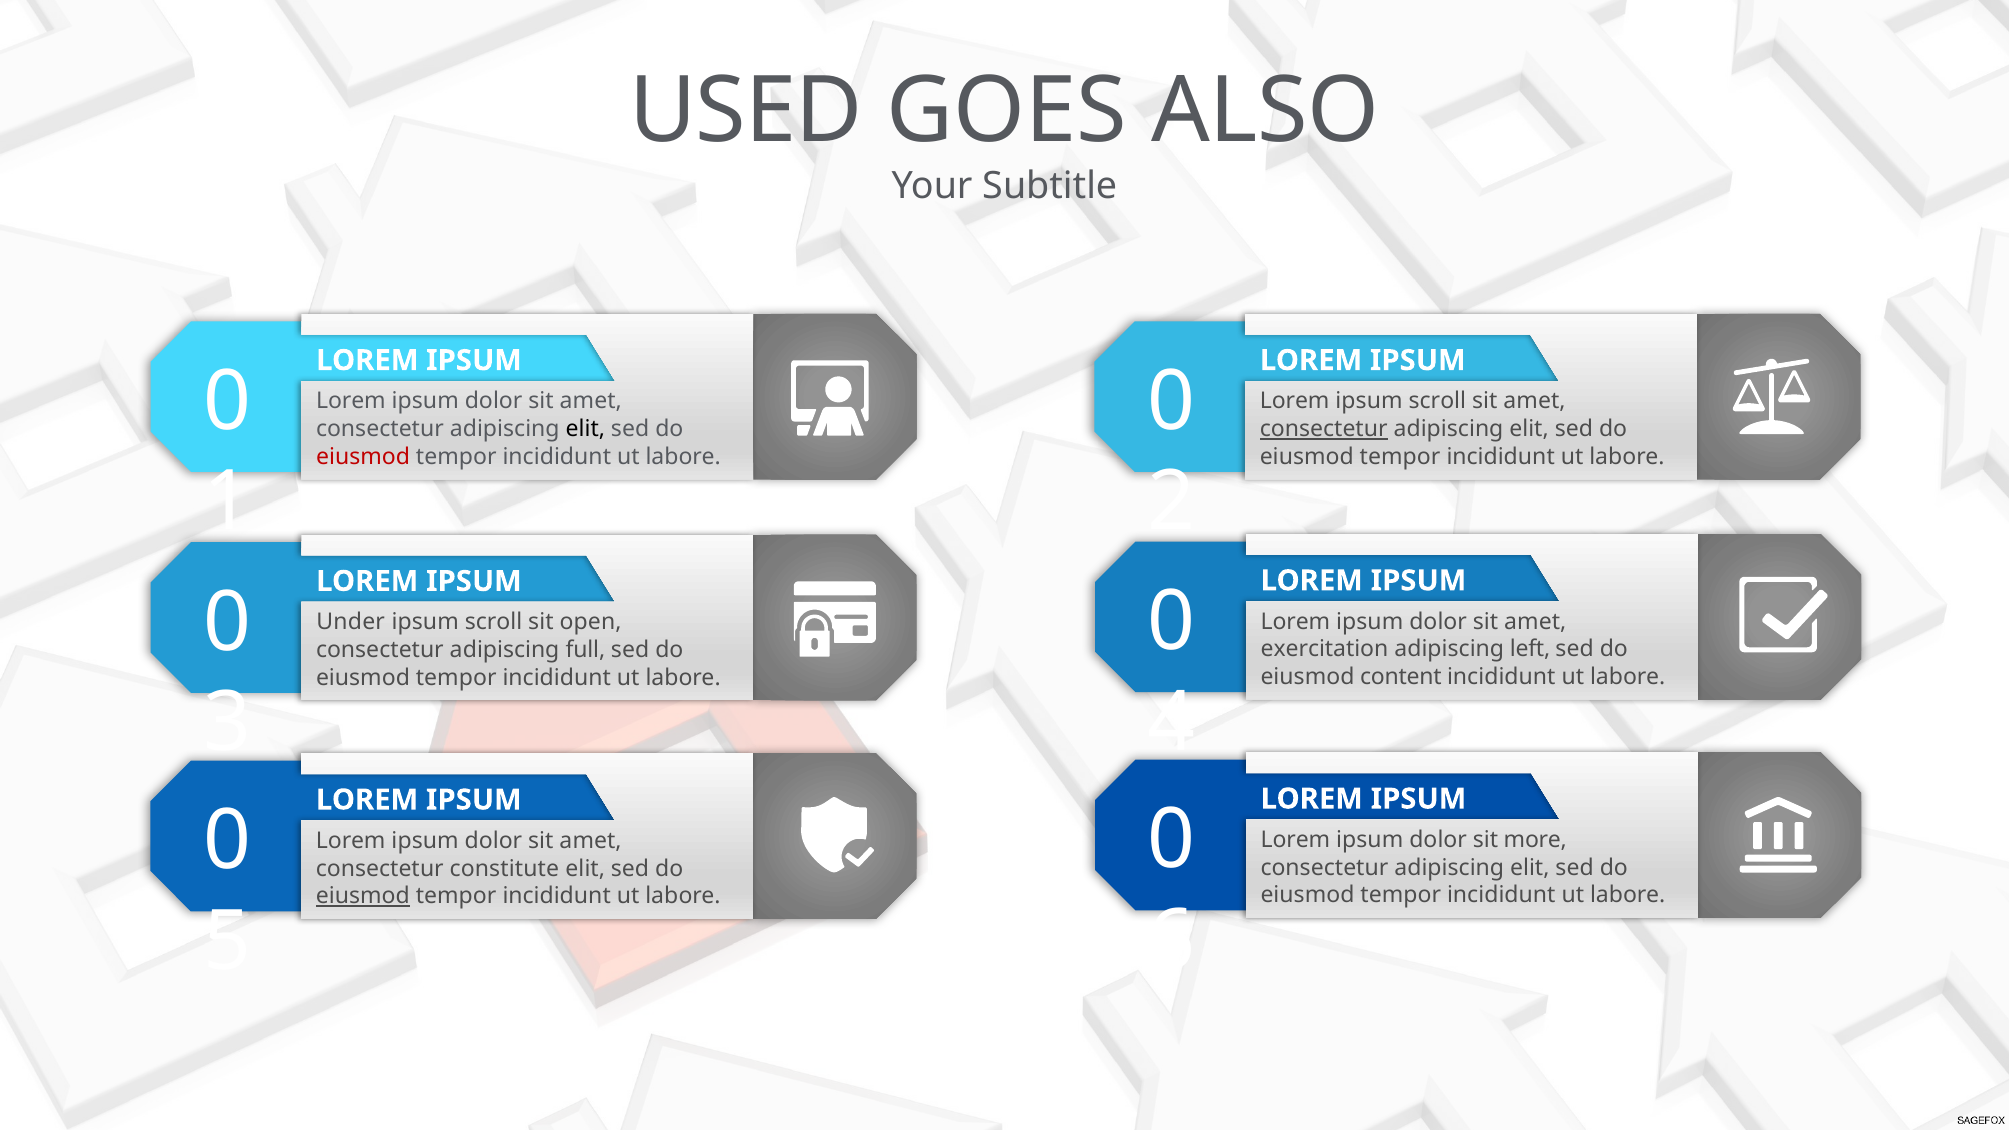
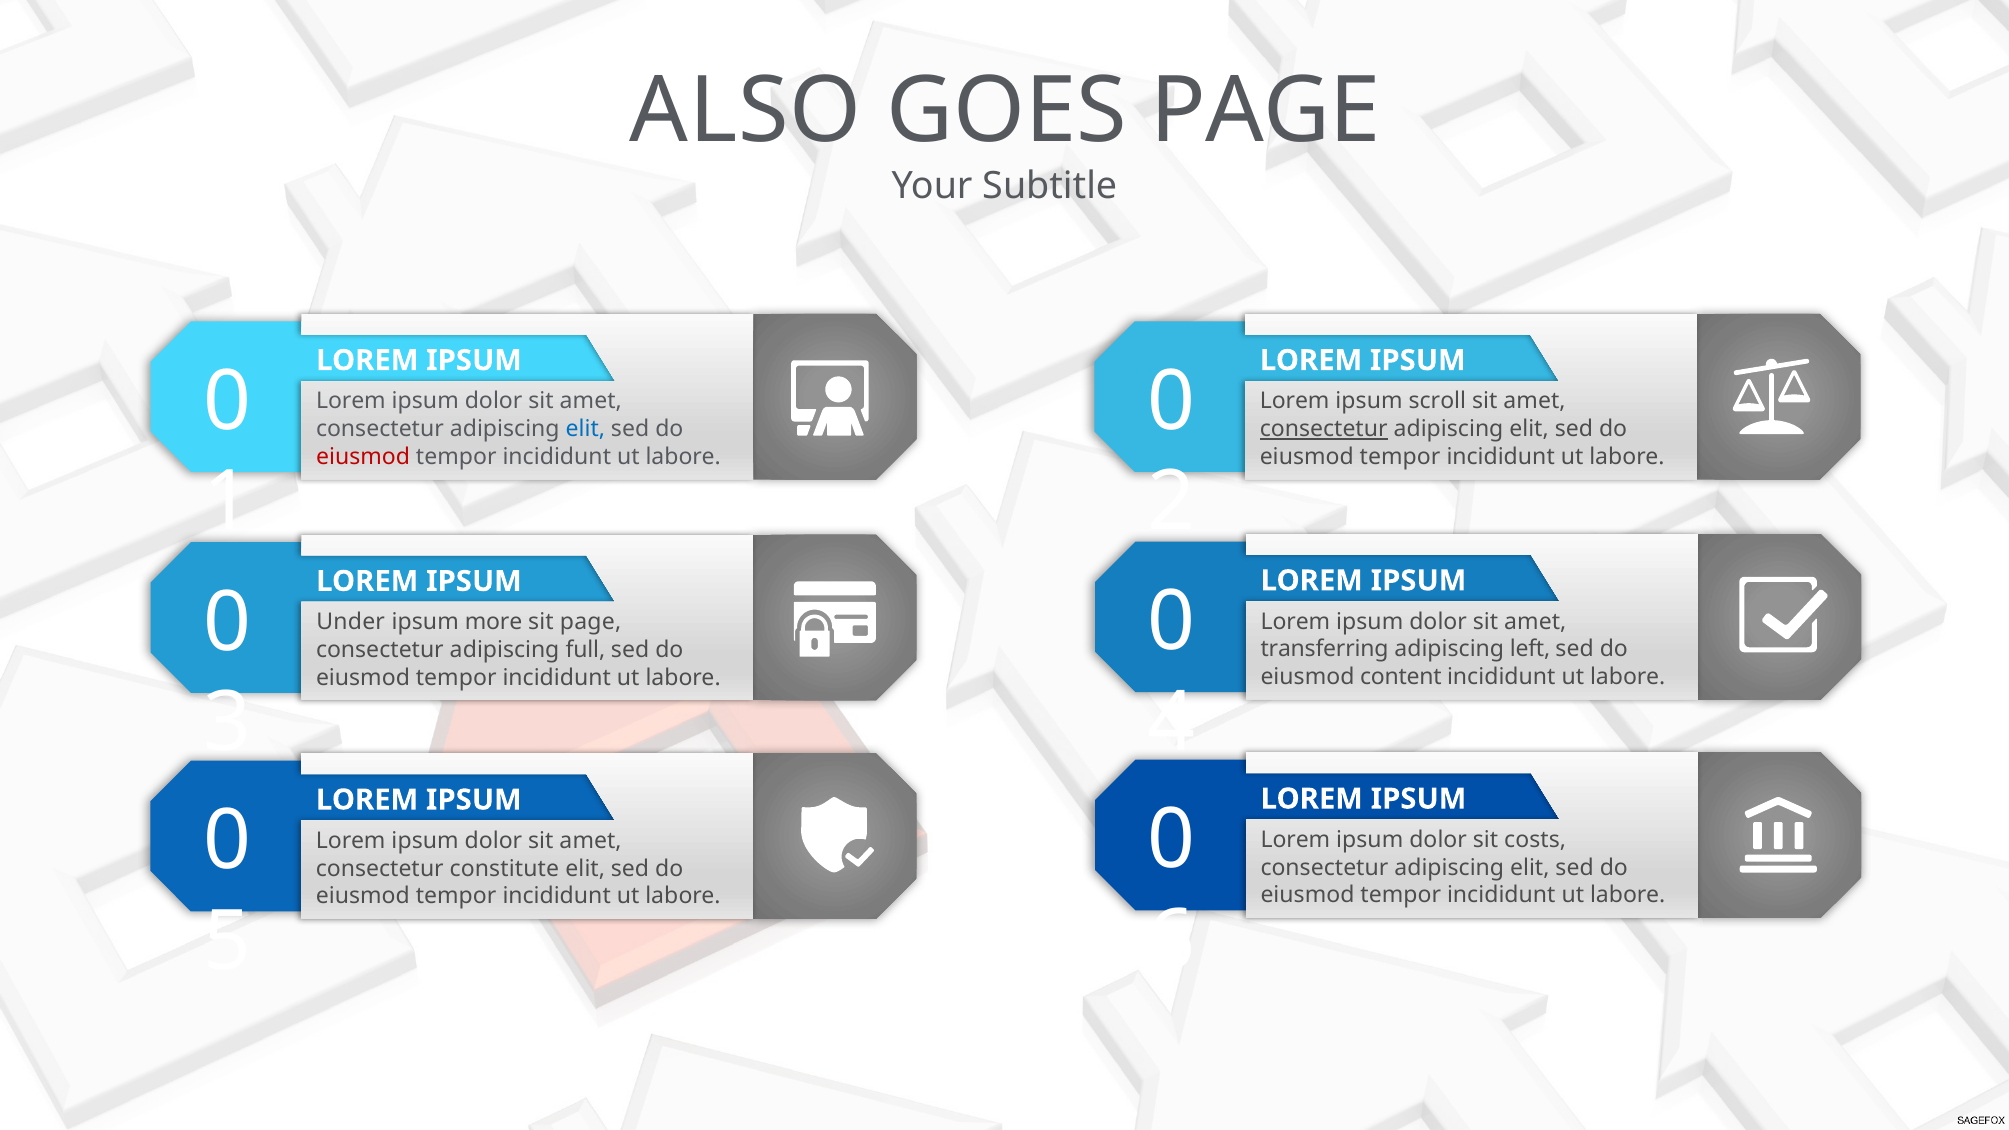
USED: USED -> ALSO (745, 112)
GOES ALSO: ALSO -> PAGE (1265, 112)
elit colour: black -> blue (585, 429)
scroll: scroll -> more (494, 622)
sit open: open -> page (591, 622)
exercitation: exercitation -> transferring (1325, 649)
more: more -> costs (1535, 840)
eiusmod underline: present -> none (363, 896)
